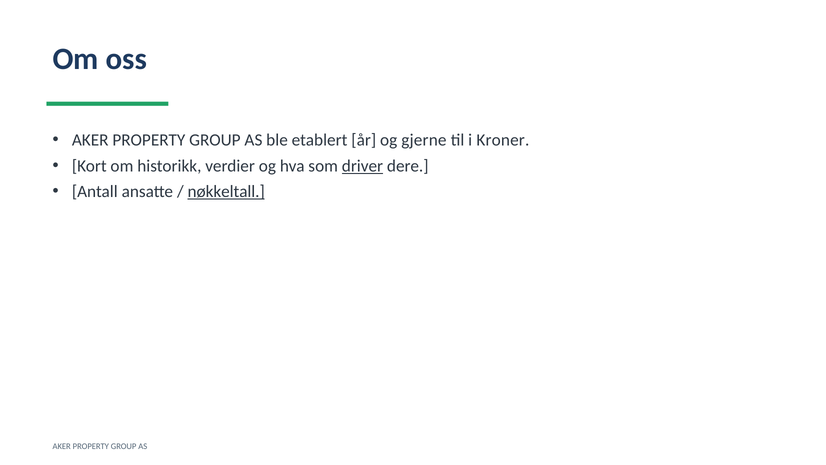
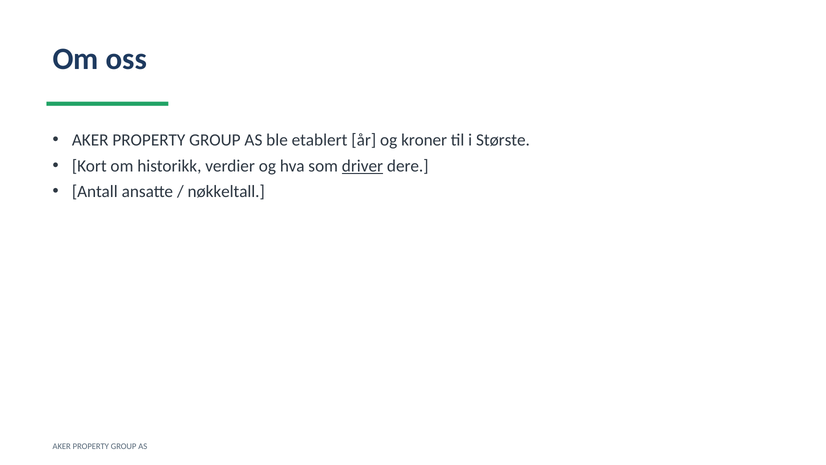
gjerne: gjerne -> kroner (424, 140)
Kroner: Kroner -> Største (503, 140)
nøkkeltall underline: present -> none (226, 192)
